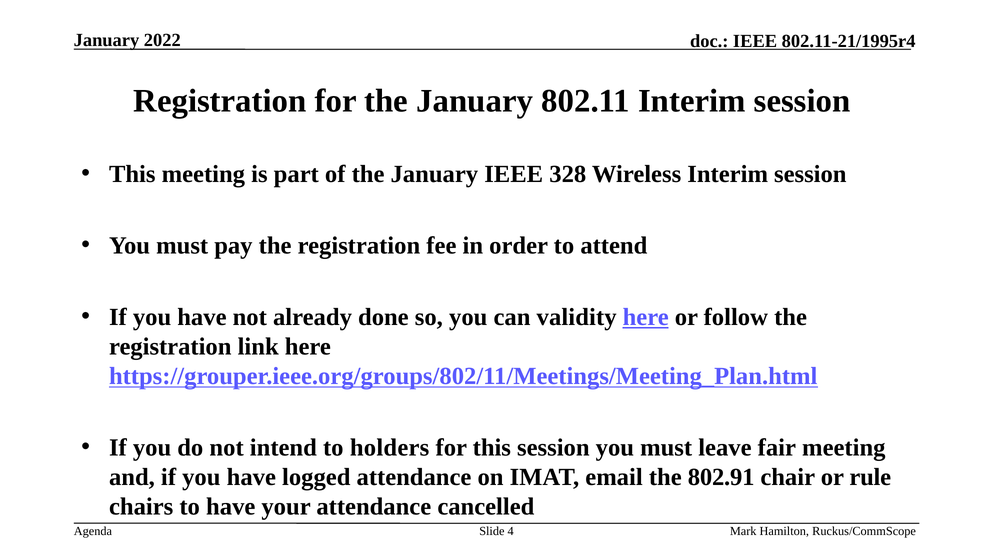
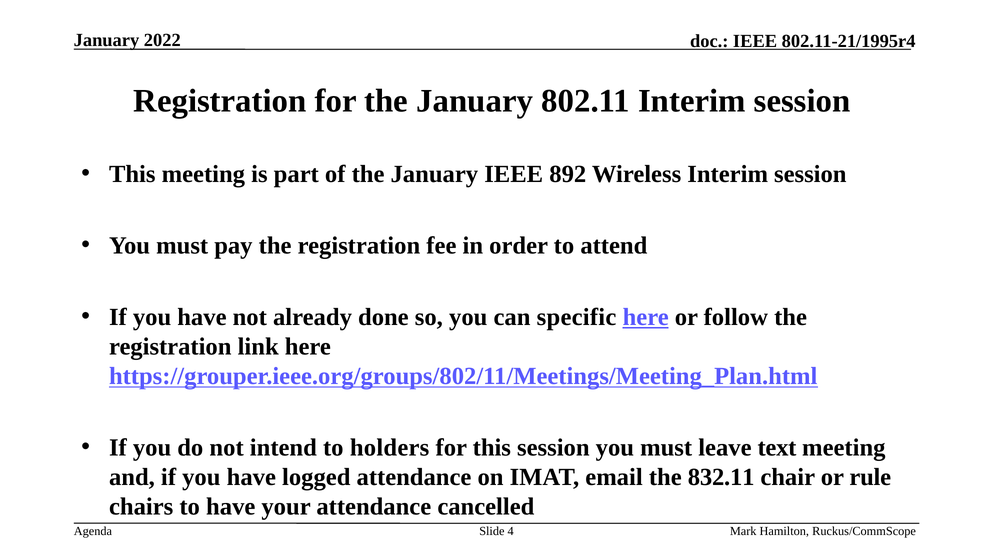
328: 328 -> 892 (568, 174)
validity: validity -> specific (577, 317)
fair: fair -> text (777, 448)
802.91: 802.91 -> 832.11 (721, 477)
